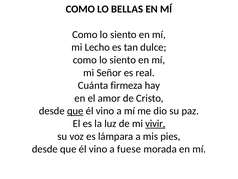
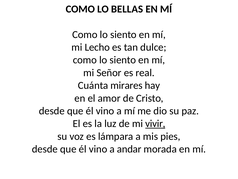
firmeza: firmeza -> mirares (126, 85)
que underline: present -> none (75, 111)
fuese: fuese -> andar (129, 149)
